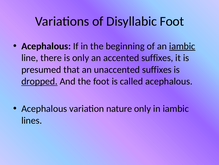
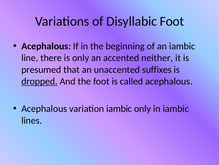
iambic underline: present -> none (182, 46)
accented suffixes: suffixes -> neither (157, 58)
variation nature: nature -> iambic (119, 108)
